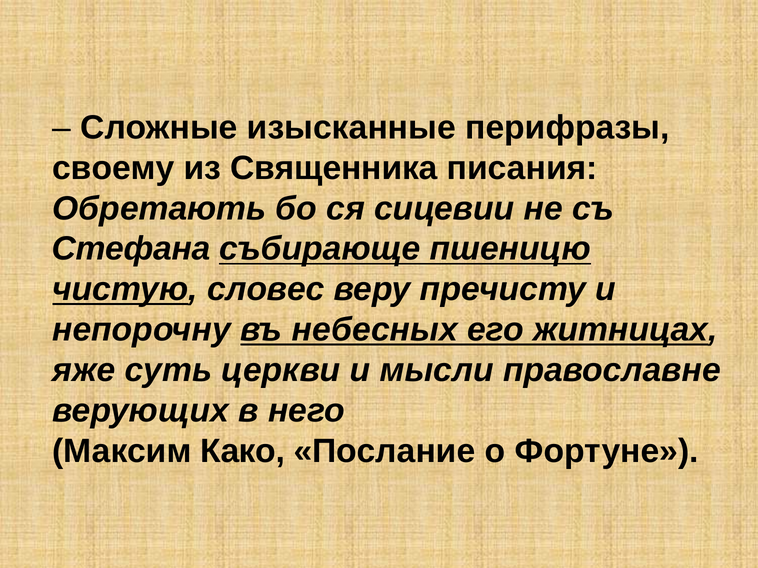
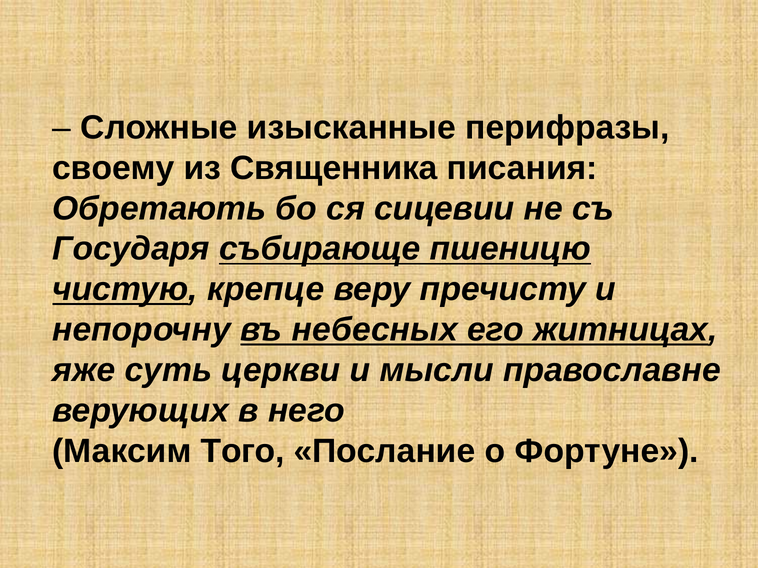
Стефана: Стефана -> Государя (131, 249)
словес: словес -> крепце (266, 290)
Како: Како -> Того (243, 451)
